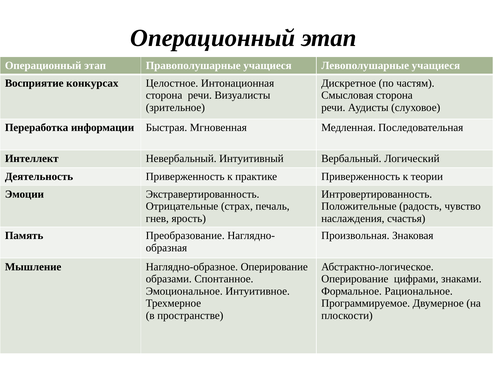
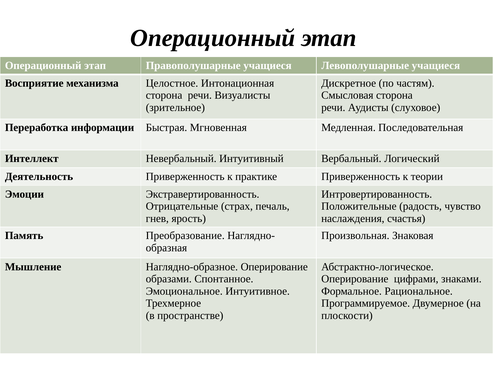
конкурсах: конкурсах -> механизма (92, 83)
